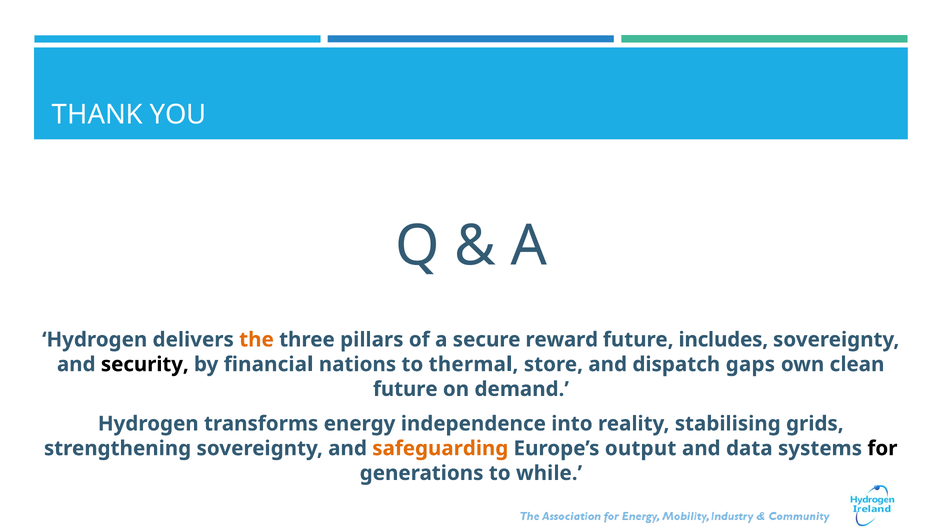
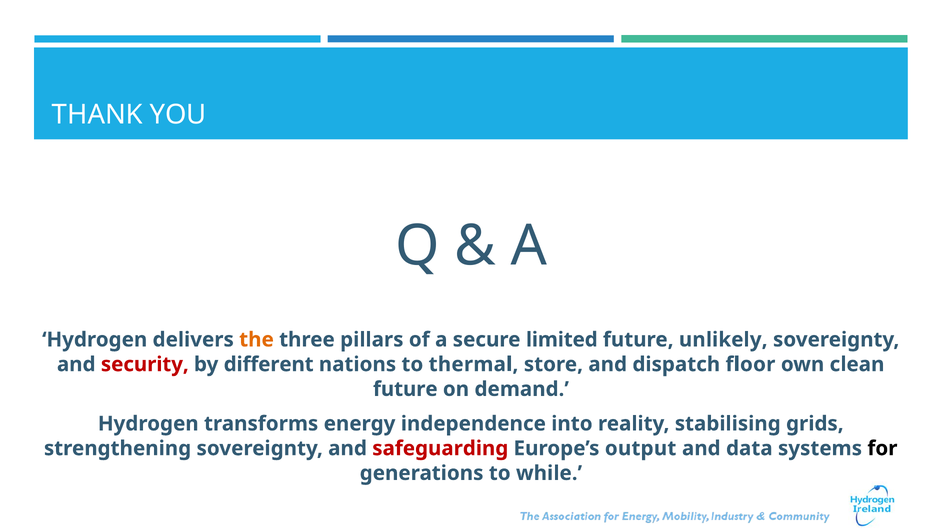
reward: reward -> limited (562, 340)
includes: includes -> unlikely (723, 340)
security colour: black -> red (145, 364)
financial: financial -> different (269, 364)
gaps: gaps -> floor (750, 364)
safeguarding colour: orange -> red (440, 448)
